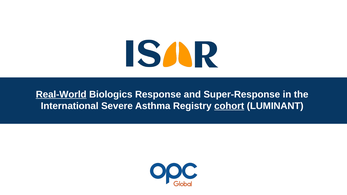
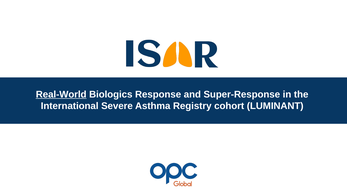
cohort underline: present -> none (229, 106)
